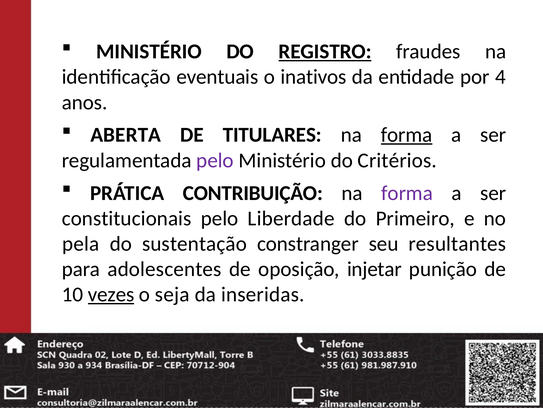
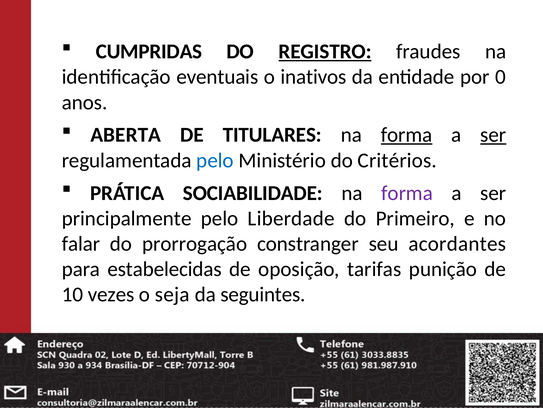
MINISTÉRIO: MINISTÉRIO -> CUMPRIDAS (149, 51)
4: 4 -> 0 (501, 77)
ser underline: none -> present (493, 135)
pelo colour: purple -> blue (215, 160)
CONTRIBUIÇÃO: CONTRIBUIÇÃO -> SOCIABILIDADE (253, 193)
constitucionais: constitucionais -> principalmente (127, 218)
pela: pela -> falar (81, 243)
sustentação: sustentação -> prorrogação (195, 243)
resultantes: resultantes -> acordantes (457, 243)
adolescentes: adolescentes -> estabelecidas (165, 269)
injetar: injetar -> tarifas (374, 269)
vezes underline: present -> none (111, 294)
inseridas: inseridas -> seguintes (263, 294)
